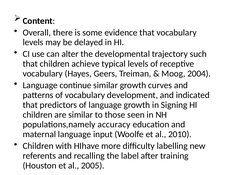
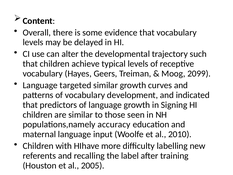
2004: 2004 -> 2099 (199, 73)
continue: continue -> targeted (75, 85)
